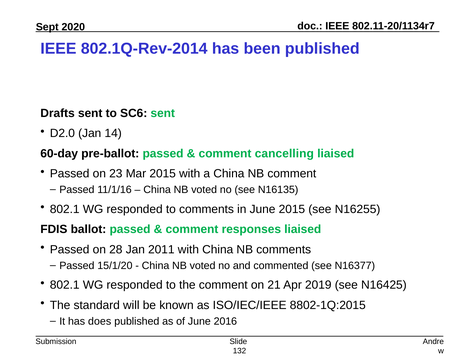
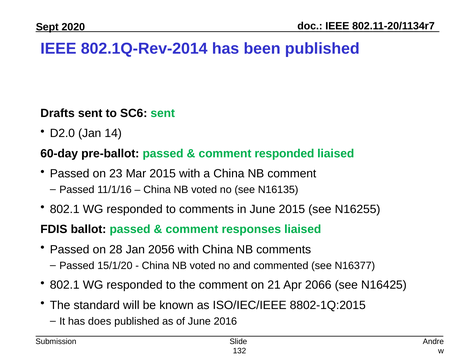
comment cancelling: cancelling -> responded (284, 154)
2011: 2011 -> 2056 (161, 250)
2019: 2019 -> 2066 (318, 285)
